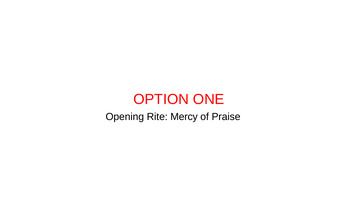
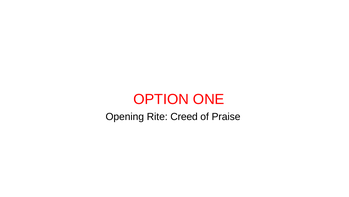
Mercy: Mercy -> Creed (184, 116)
